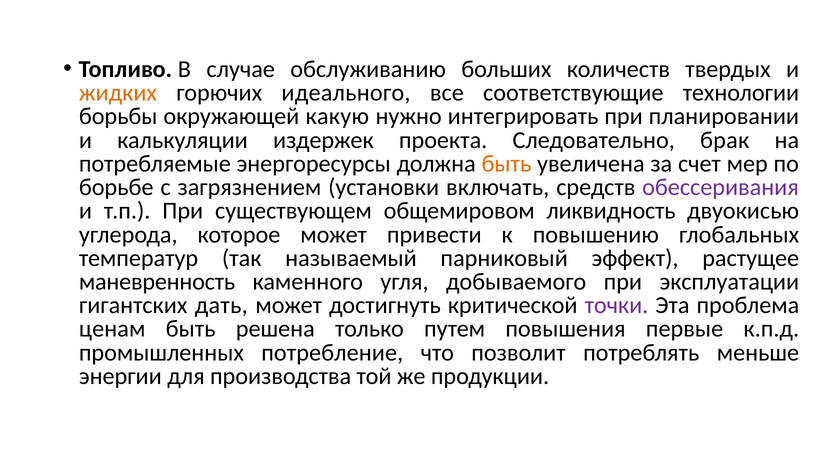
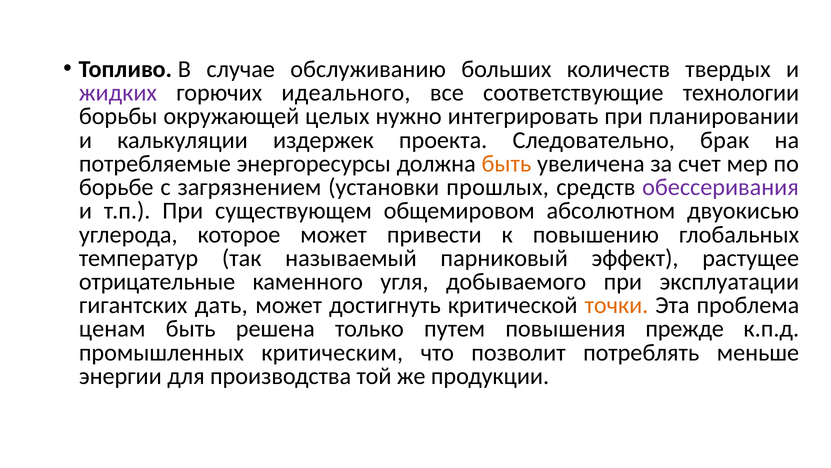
жидких colour: orange -> purple (118, 93)
какую: какую -> целых (337, 116)
включать: включать -> прошлых (498, 187)
ликвидность: ликвидность -> абсолютном (611, 211)
маневренность: маневренность -> отрицательные (157, 281)
точки colour: purple -> orange (616, 305)
первые: первые -> прежде (685, 329)
потребление: потребление -> критическим (332, 352)
